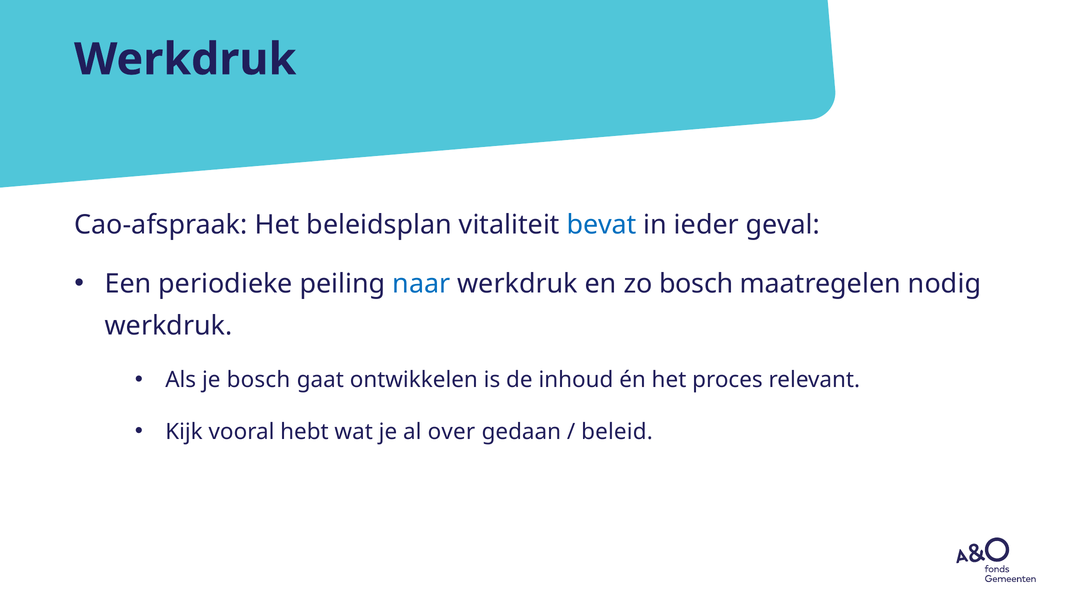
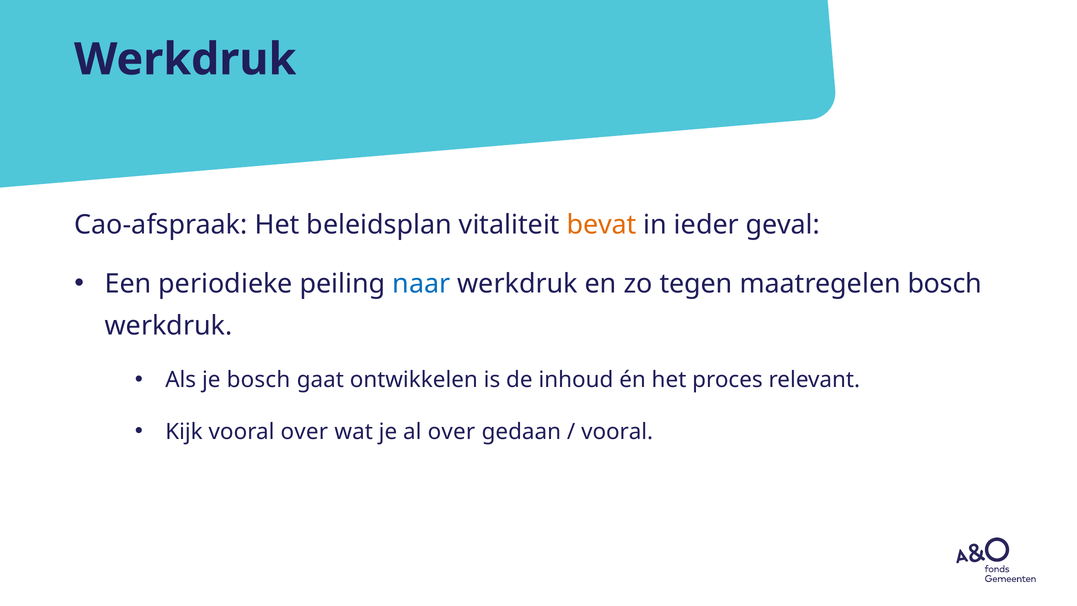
bevat colour: blue -> orange (602, 225)
zo bosch: bosch -> tegen (696, 284)
maatregelen nodig: nodig -> bosch (945, 284)
vooral hebt: hebt -> over (304, 432)
beleid: beleid -> vooral (617, 432)
